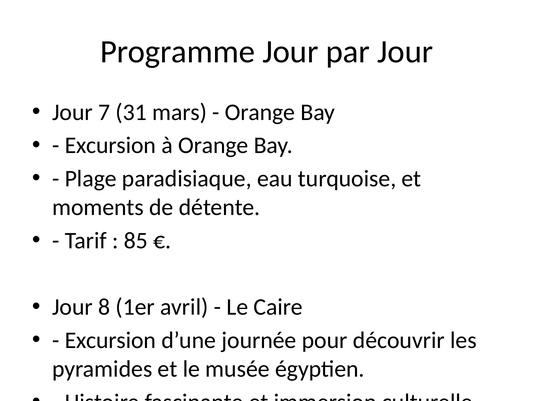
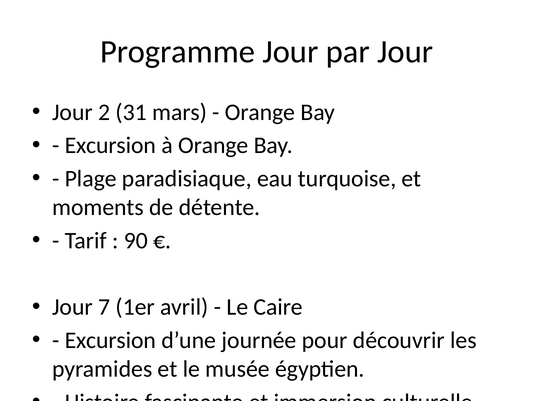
7: 7 -> 2 (104, 112)
85: 85 -> 90 (136, 240)
8: 8 -> 7 (104, 307)
